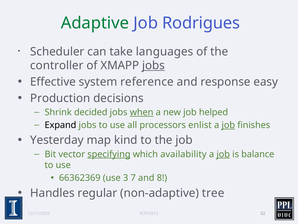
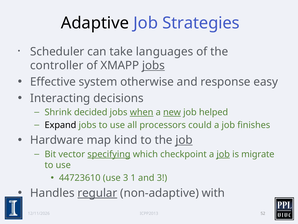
Adaptive colour: green -> black (95, 23)
Rodrigues: Rodrigues -> Strategies (201, 23)
reference: reference -> otherwise (147, 82)
Production: Production -> Interacting (60, 98)
new underline: none -> present (172, 112)
enlist: enlist -> could (200, 125)
job underline: present -> none (228, 125)
Yesterday: Yesterday -> Hardware (57, 140)
job underline: none -> present (184, 140)
availability: availability -> checkpoint (183, 154)
balance: balance -> migrate (258, 154)
66362369: 66362369 -> 44723610 (80, 178)
7: 7 -> 1 (133, 178)
and 8: 8 -> 3 (162, 178)
regular underline: none -> present (97, 193)
tree: tree -> with (213, 193)
